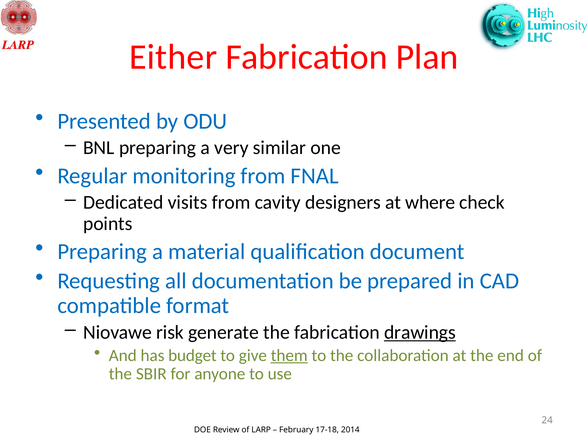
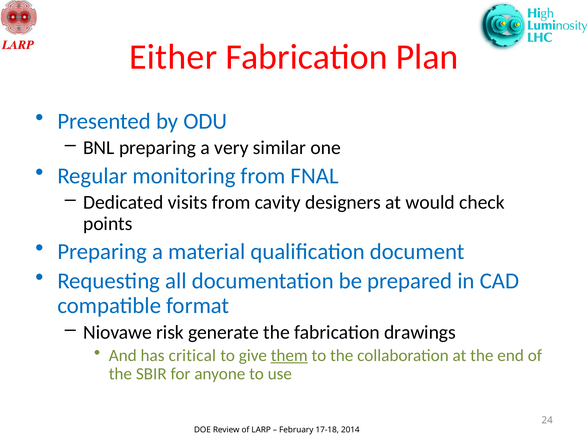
where: where -> would (430, 202)
drawings underline: present -> none (420, 332)
budget: budget -> critical (192, 355)
